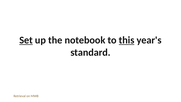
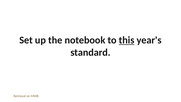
Set underline: present -> none (26, 40)
